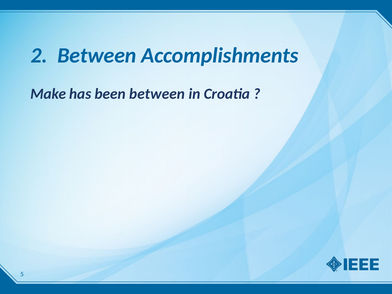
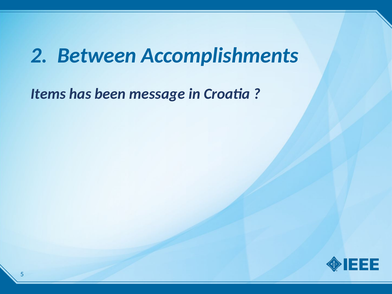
Make: Make -> Items (48, 94)
been between: between -> message (157, 94)
